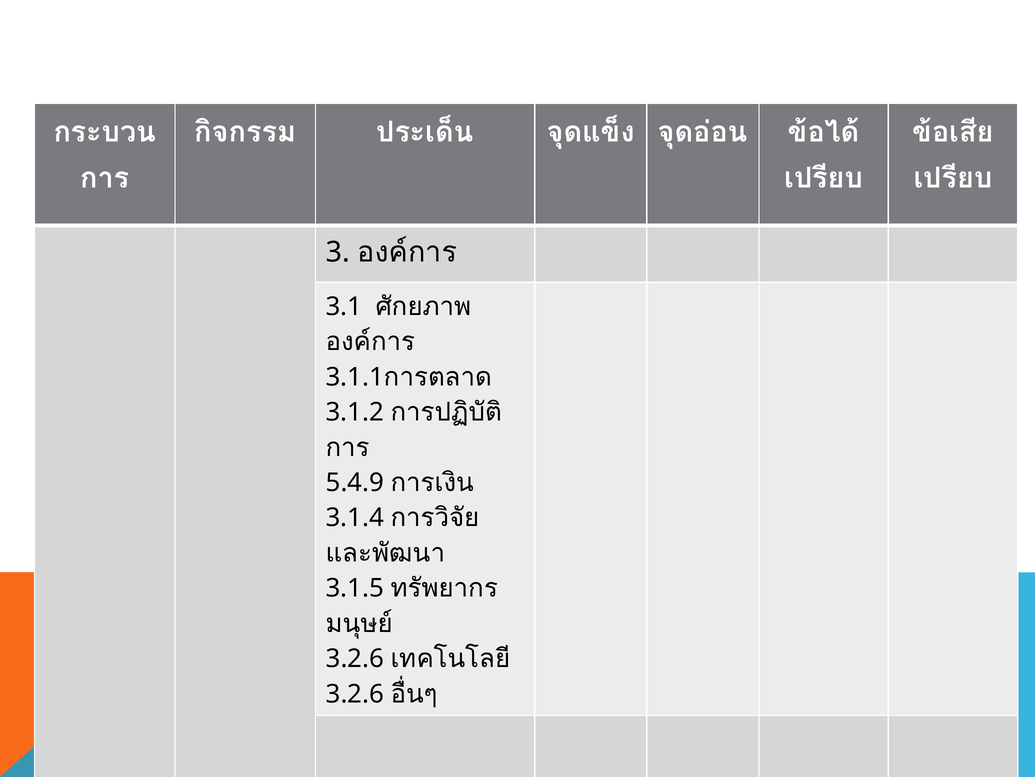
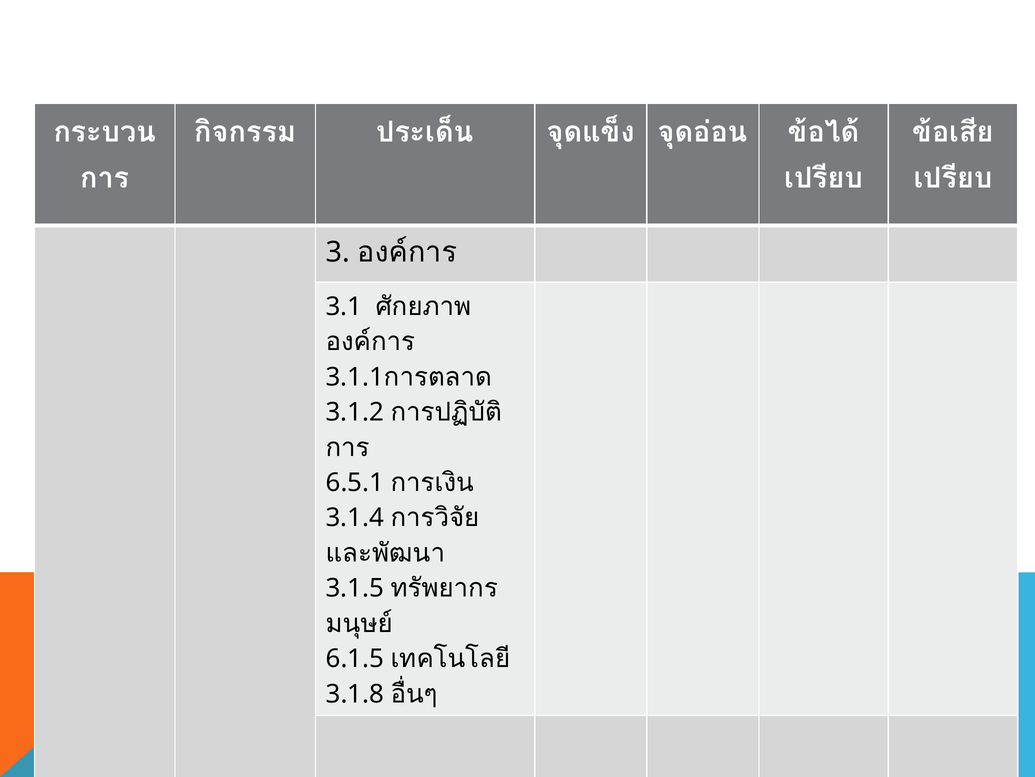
5.4.9: 5.4.9 -> 6.5.1 (355, 482)
3.2.6: 3.2.6 -> 6.1.5 (355, 658)
3.2.6: 3.2.6 -> 3.1.8 (355, 693)
